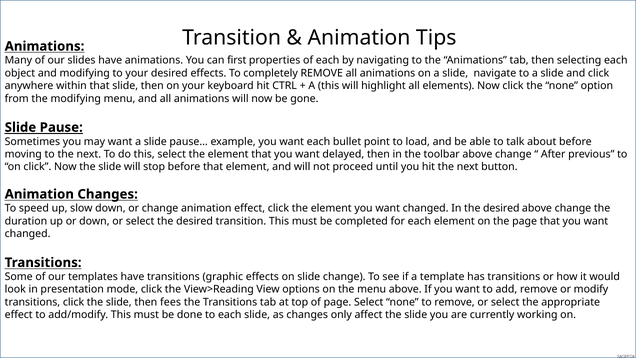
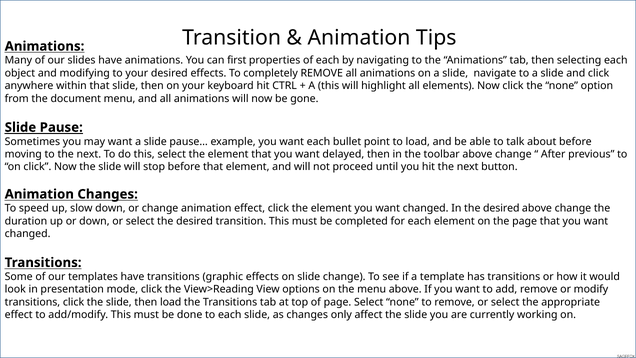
the modifying: modifying -> document (76, 99)
then fees: fees -> load (171, 302)
